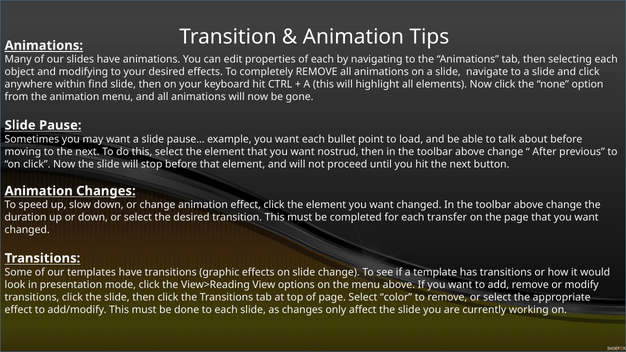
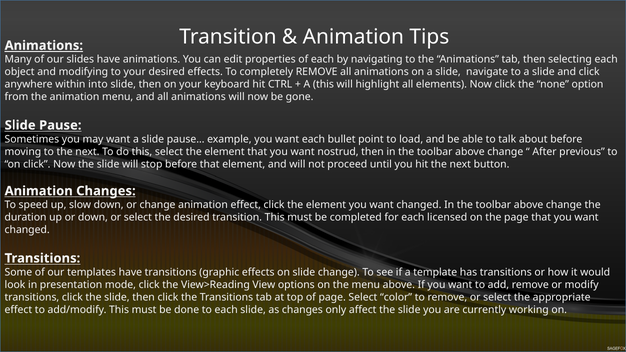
find: find -> into (98, 84)
transfer: transfer -> licensed (447, 217)
